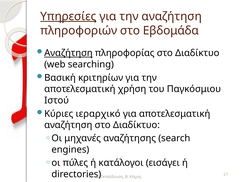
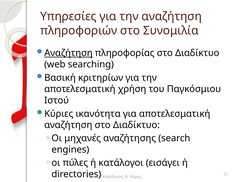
Υπηρεσίες underline: present -> none (68, 16)
Εβδομάδα: Εβδομάδα -> Συνομιλία (171, 30)
ιεραρχικό: ιεραρχικό -> ικανότητα (98, 113)
